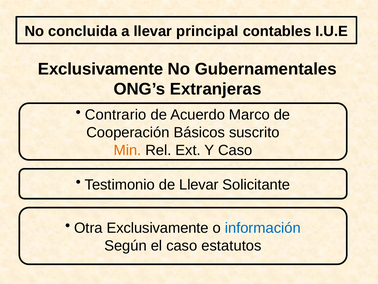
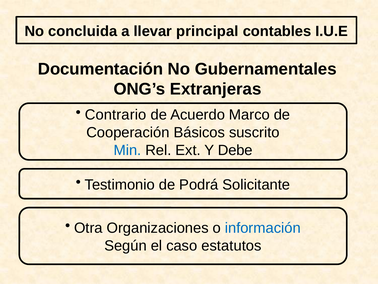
Exclusivamente: Exclusivamente -> Documentación (101, 69)
Min colour: orange -> blue (127, 150)
Y Caso: Caso -> Debe (235, 150)
de Llevar: Llevar -> Podrá (199, 184)
Otra Exclusivamente: Exclusivamente -> Organizaciones (158, 228)
